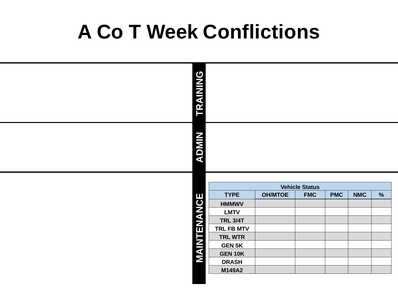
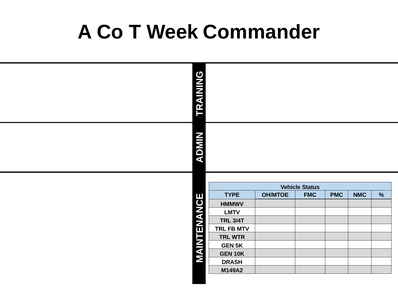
Conflictions: Conflictions -> Commander (261, 32)
